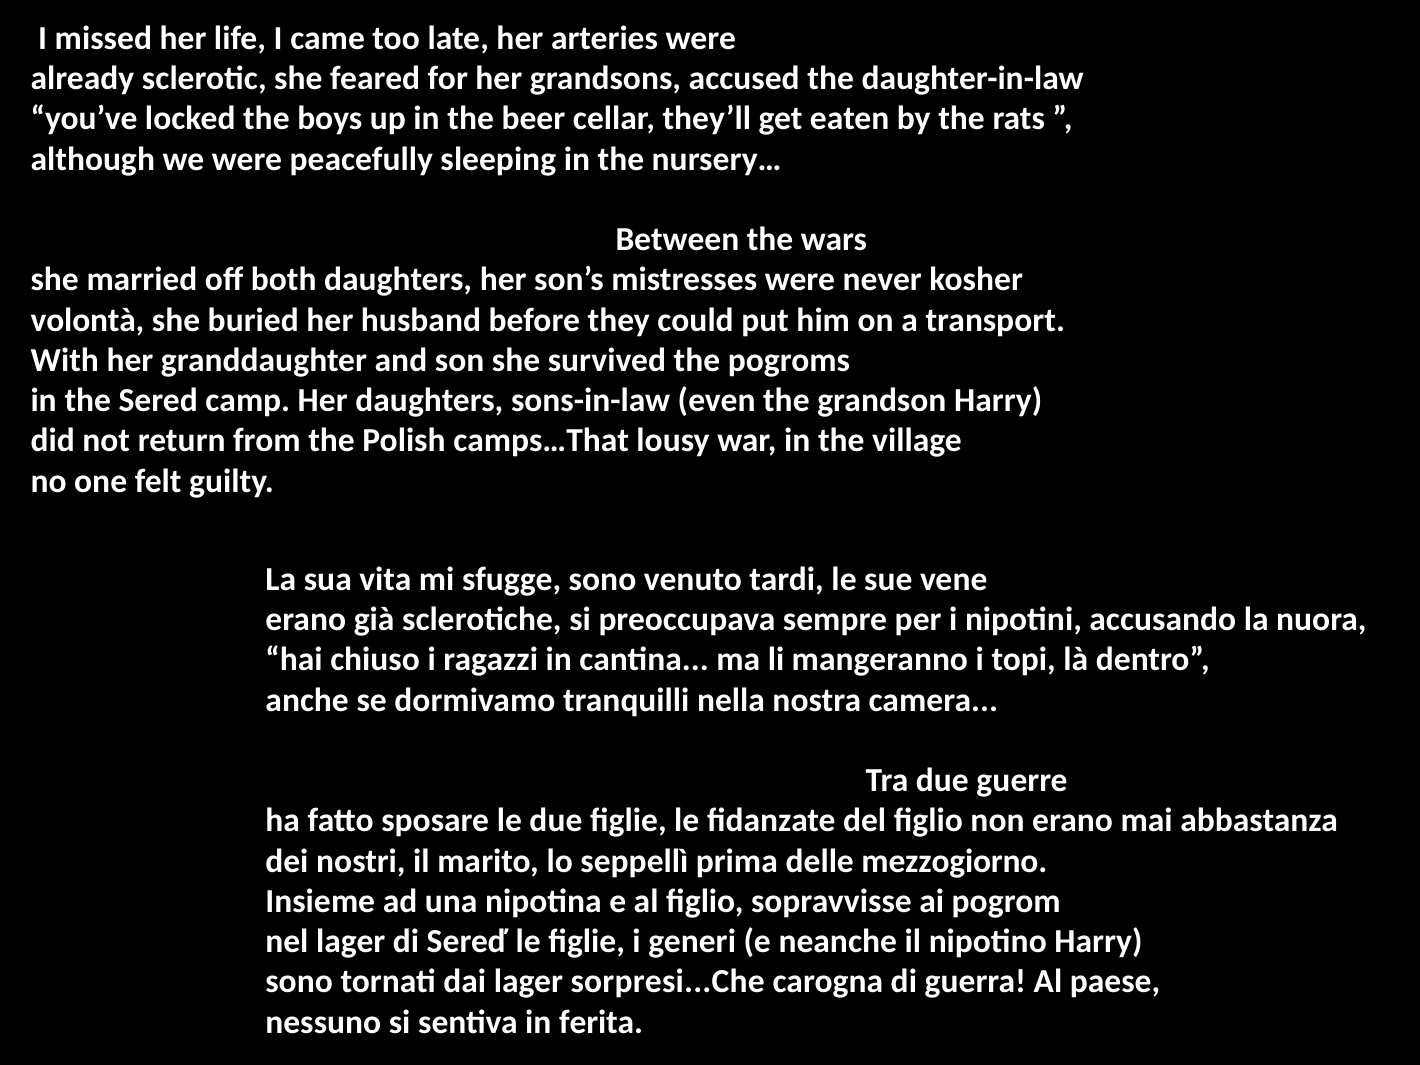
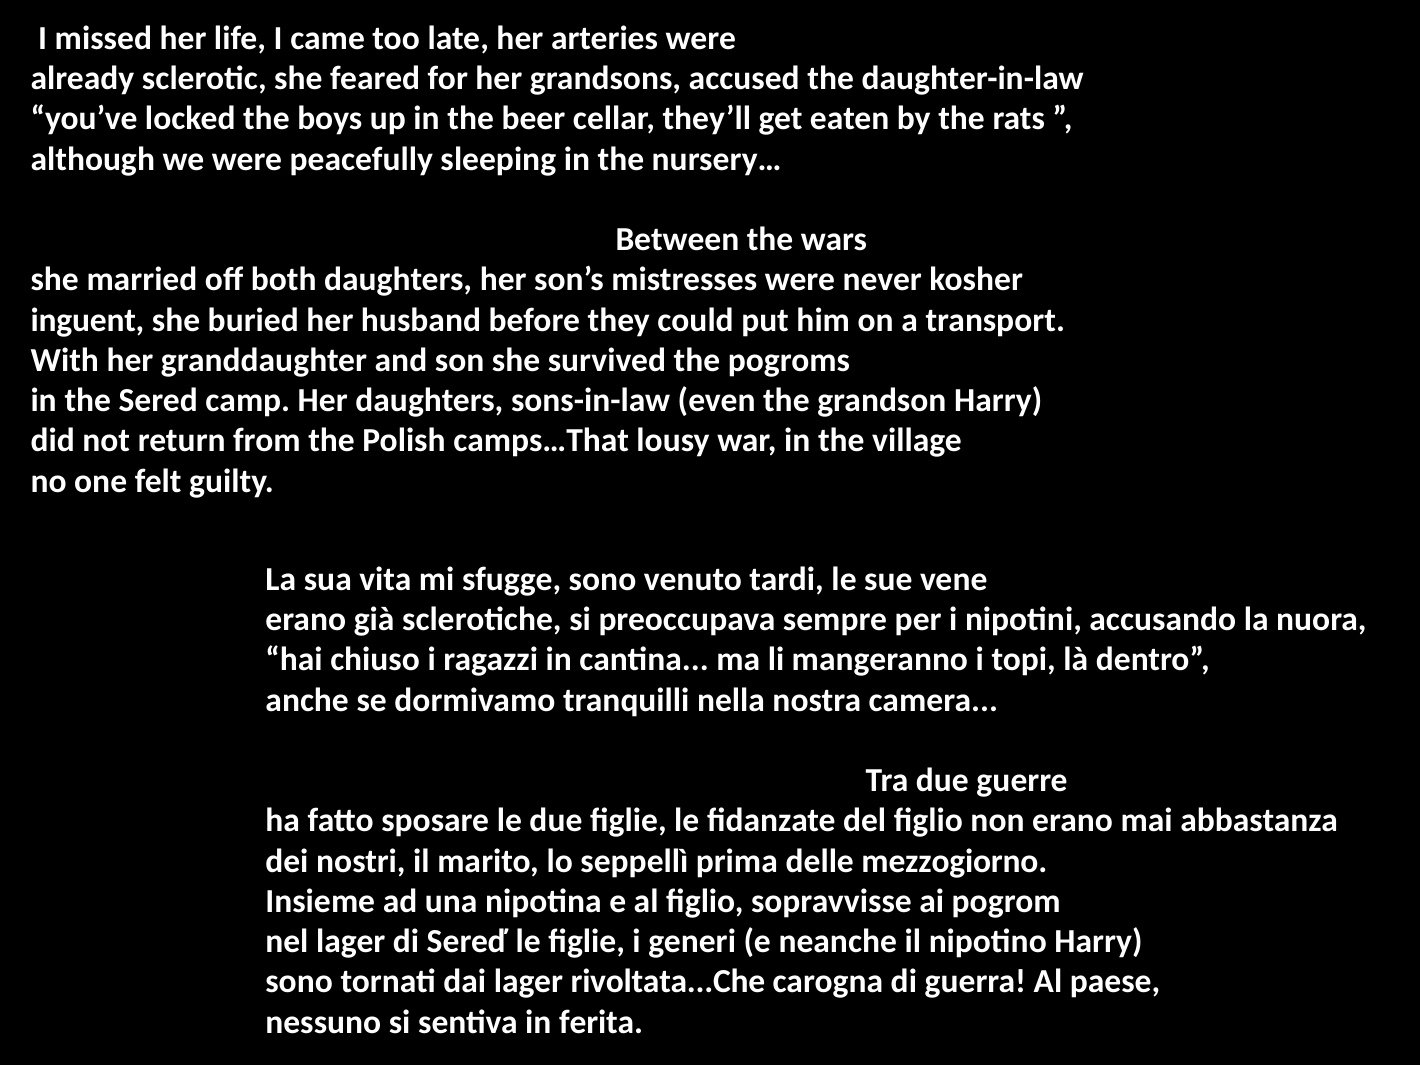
volontà: volontà -> inguent (88, 320)
sorpresi...Che: sorpresi...Che -> rivoltata...Che (668, 982)
